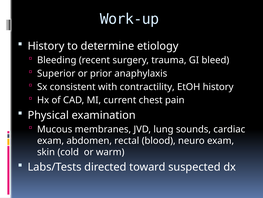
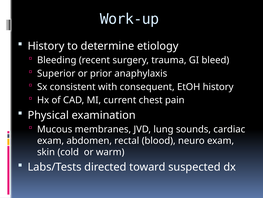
contractility: contractility -> consequent (147, 87)
